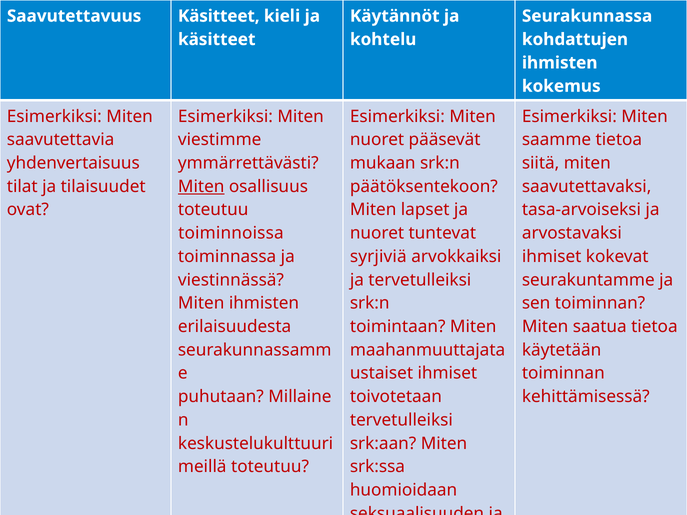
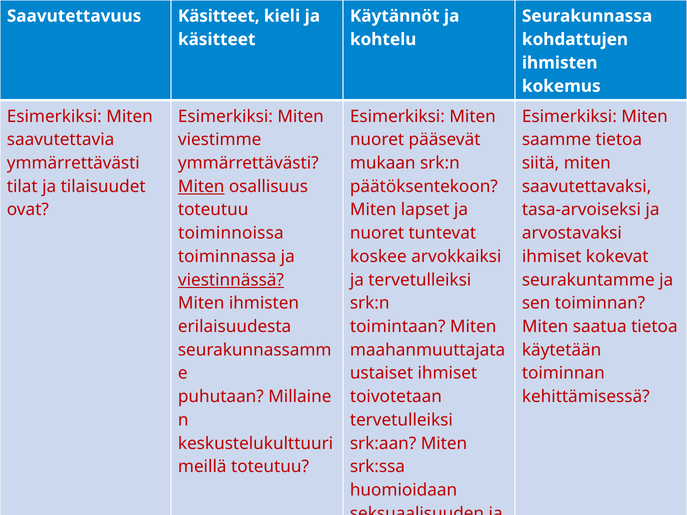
yhdenvertaisuus: yhdenvertaisuus -> ymmärrettävästi (73, 163)
syrjiviä: syrjiviä -> koskee (378, 257)
viestinnässä underline: none -> present (231, 280)
